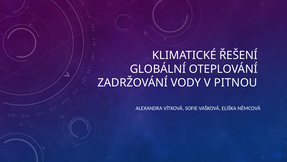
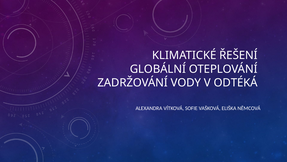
PITNOU: PITNOU -> ODTÉKÁ (236, 82)
